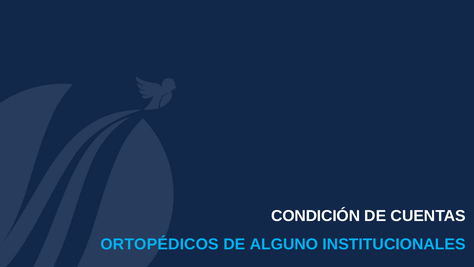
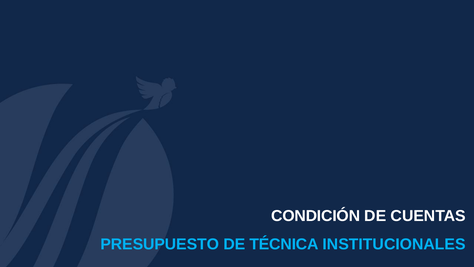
ORTOPÉDICOS: ORTOPÉDICOS -> PRESUPUESTO (160, 244)
ALGUNO: ALGUNO -> TÉCNICA (284, 244)
